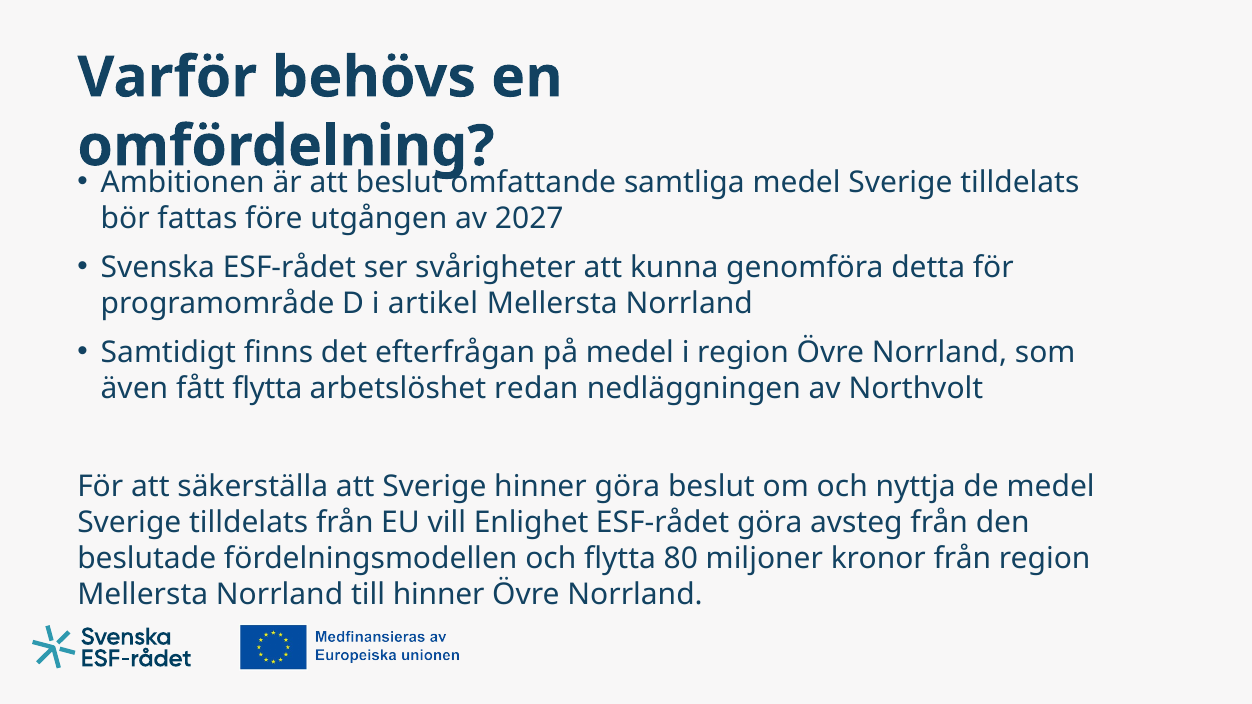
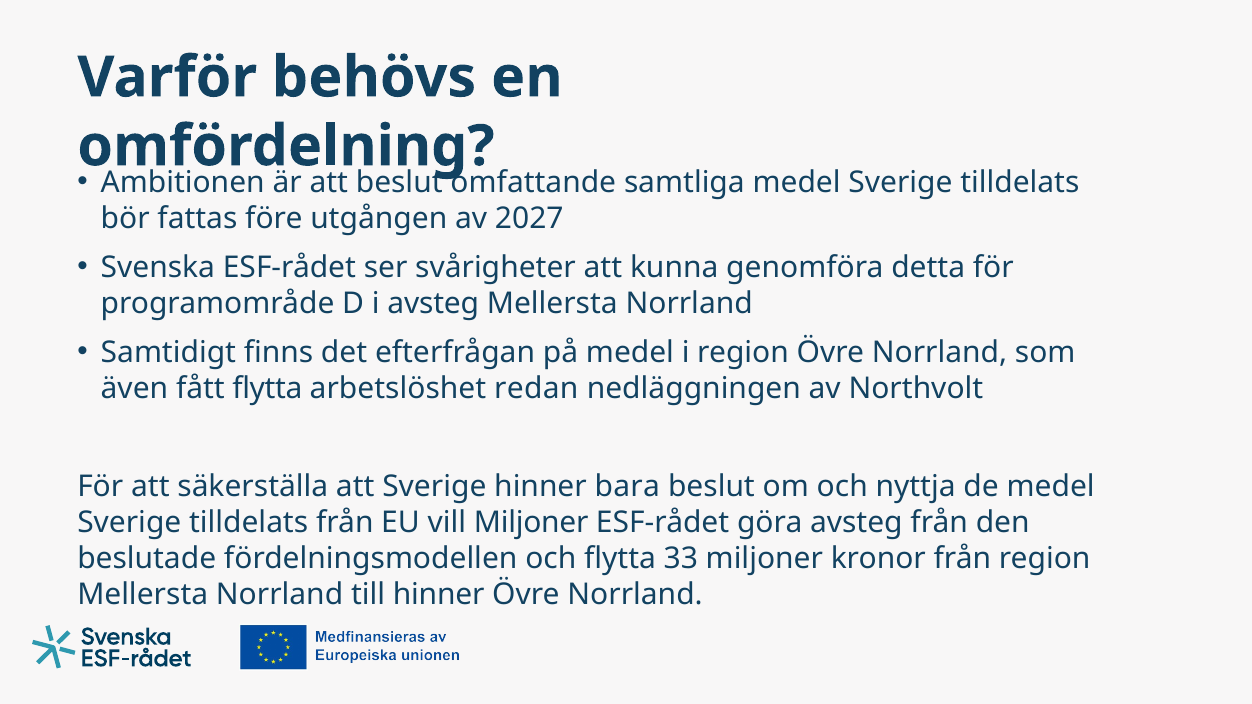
i artikel: artikel -> avsteg (433, 304)
hinner göra: göra -> bara (627, 487)
vill Enlighet: Enlighet -> Miljoner (531, 523)
80: 80 -> 33 (681, 559)
